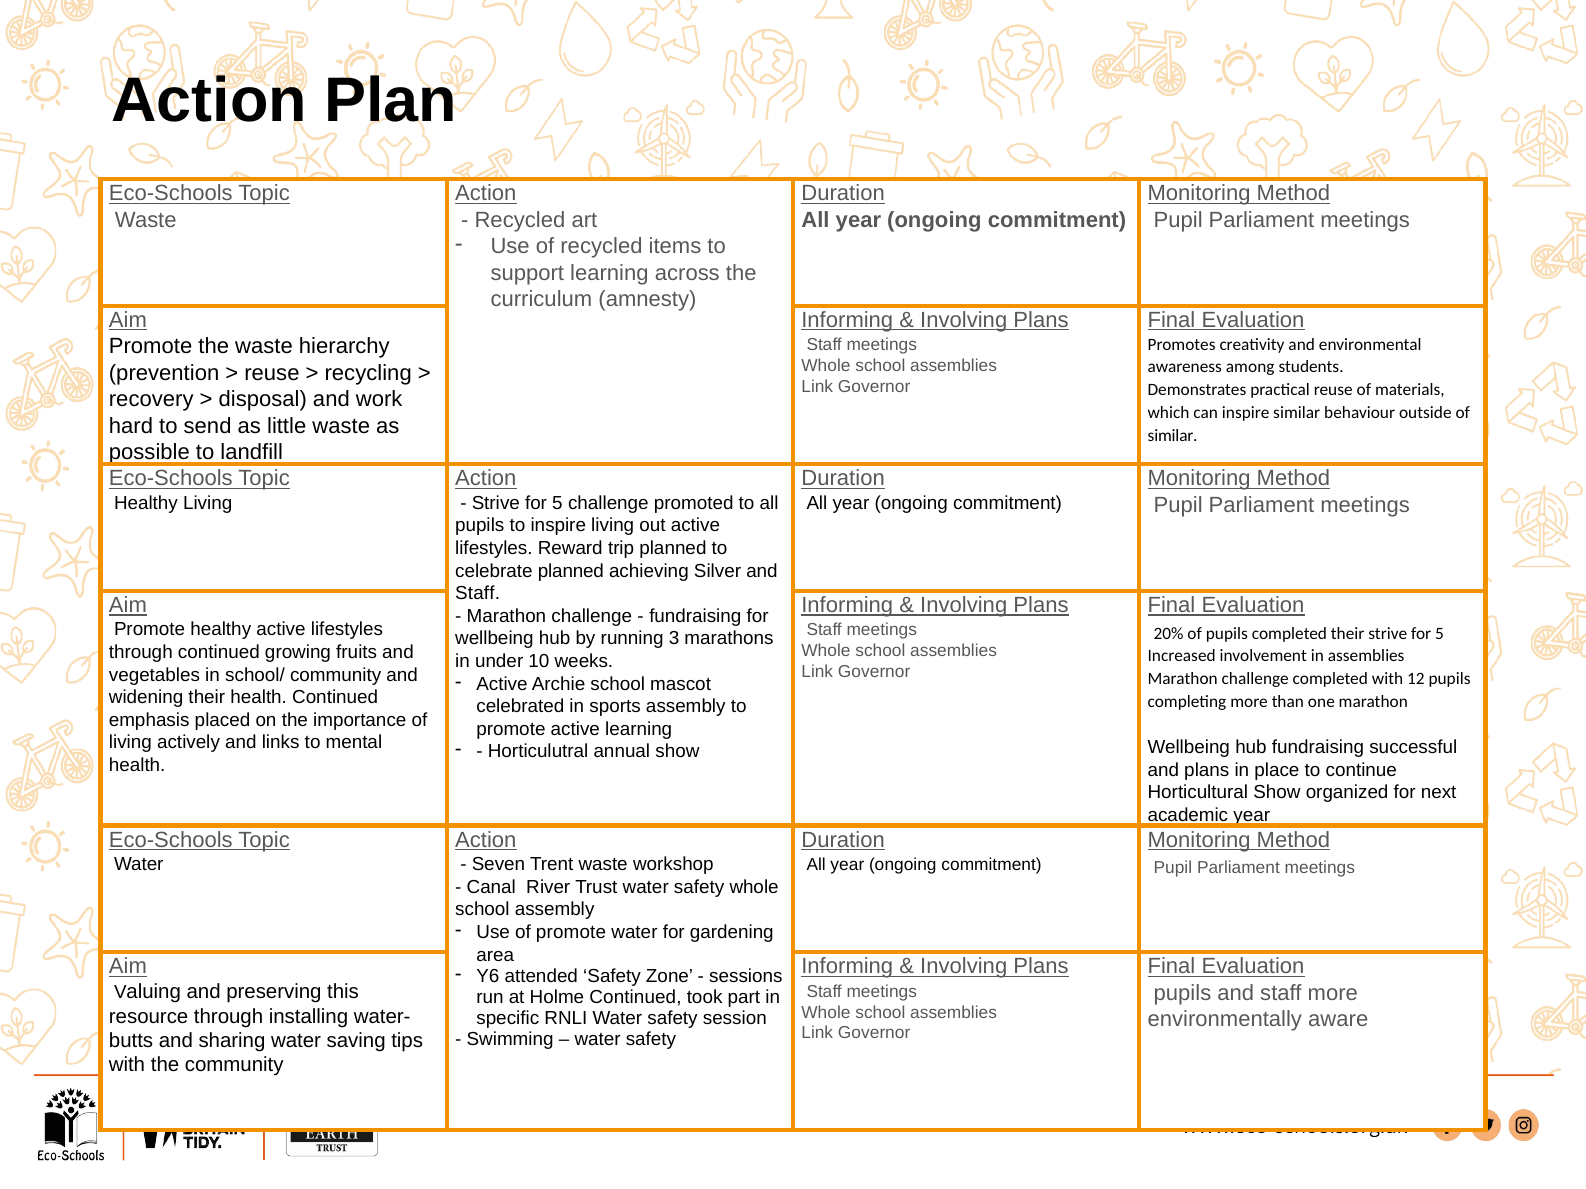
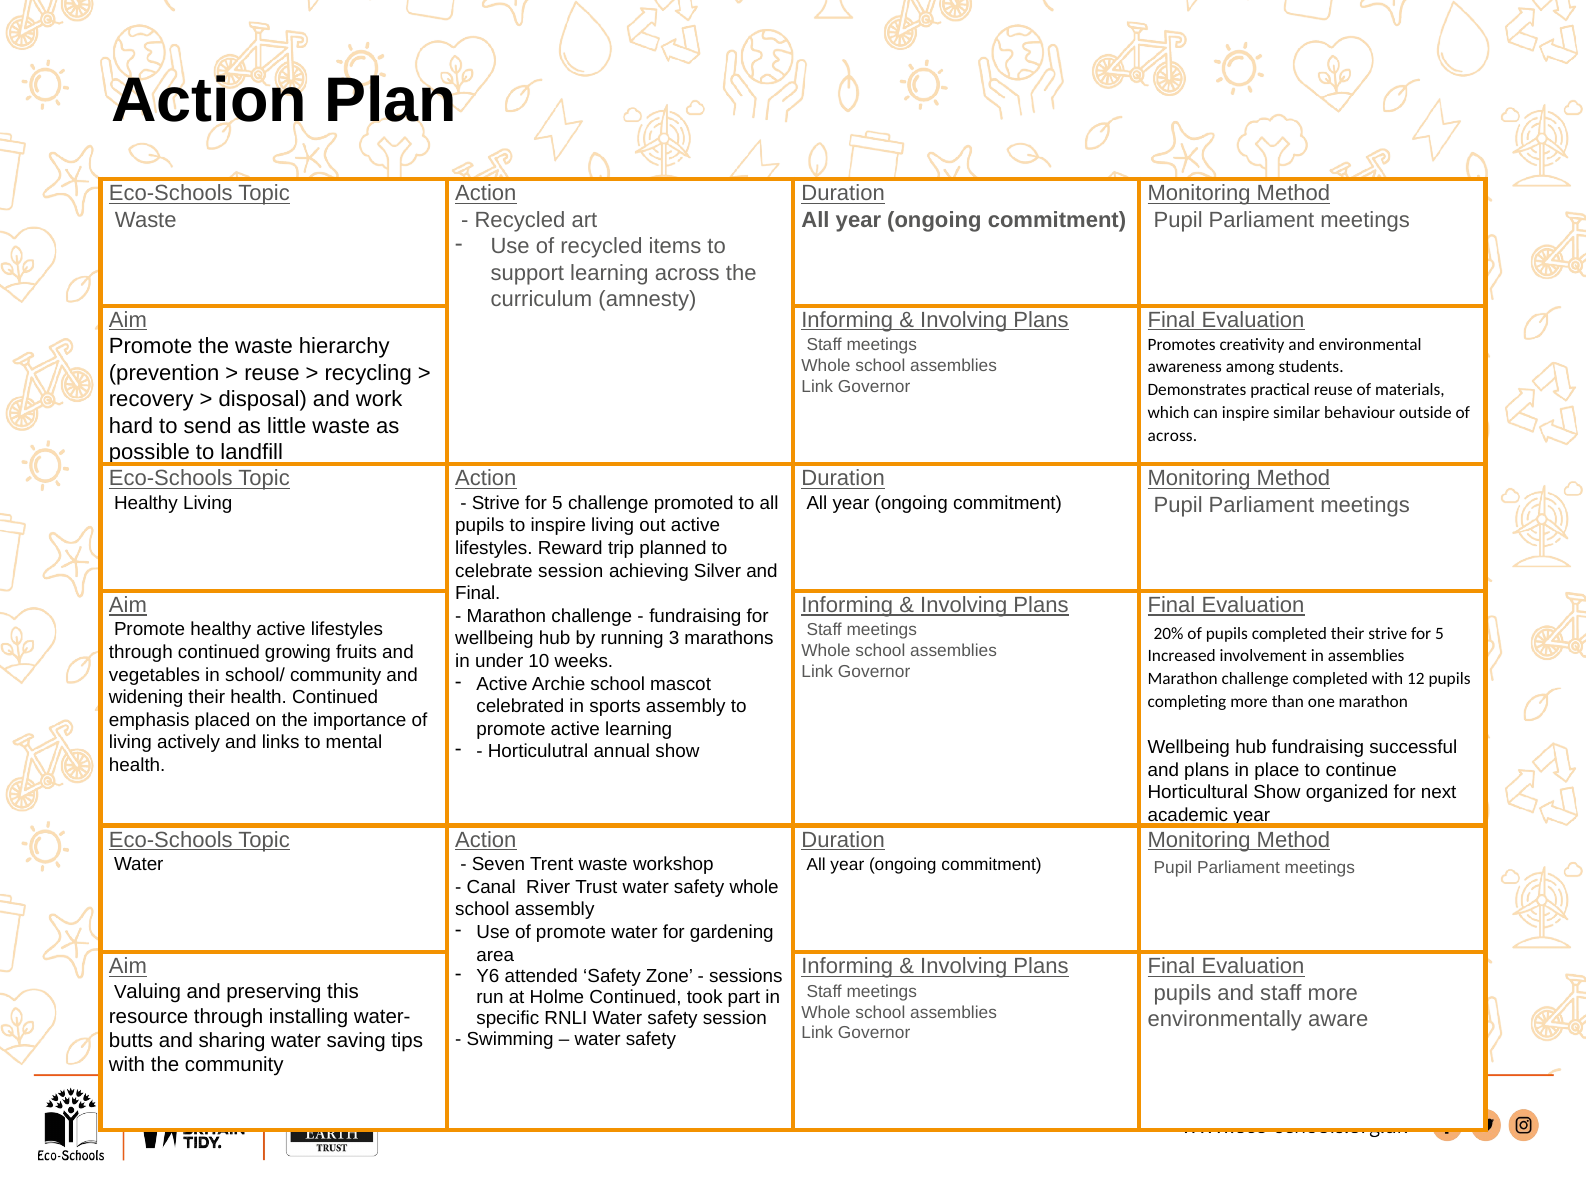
similar: similar -> across (1172, 436)
celebrate planned: planned -> session (571, 571)
Staff: Staff -> Final (478, 594)
